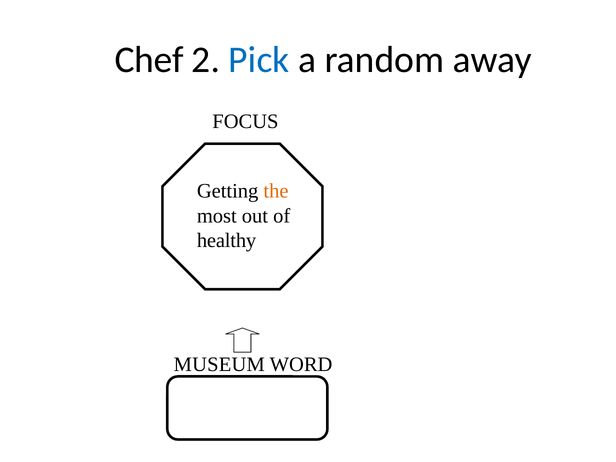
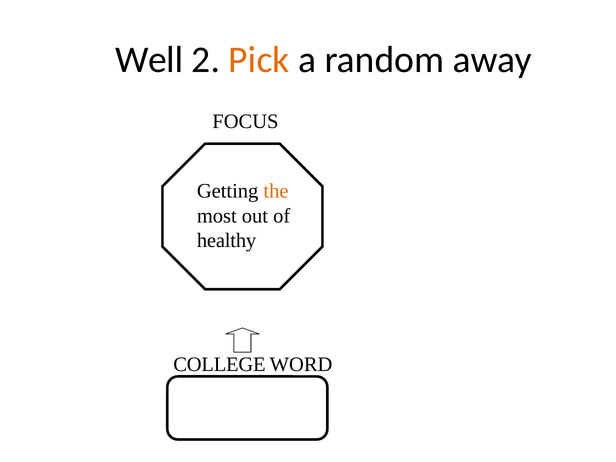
Chef: Chef -> Well (149, 60)
Pick colour: blue -> orange (259, 60)
MUSEUM: MUSEUM -> COLLEGE (219, 364)
